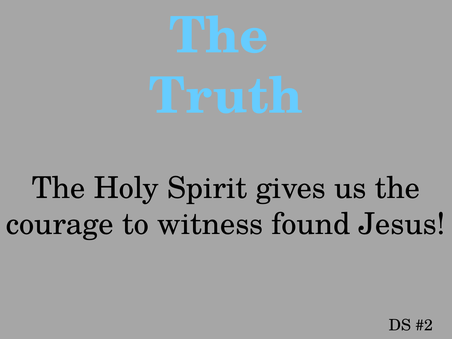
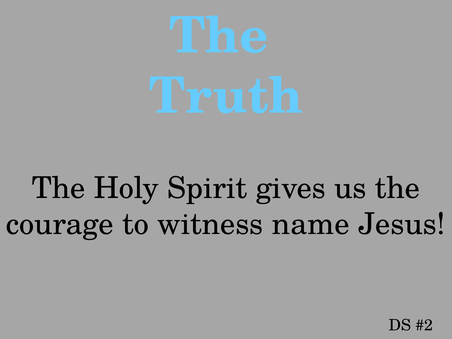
found: found -> name (311, 224)
